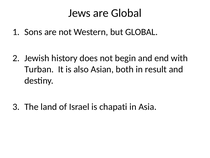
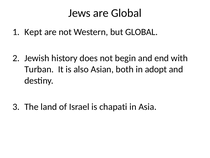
Sons: Sons -> Kept (33, 32)
result: result -> adopt (156, 69)
